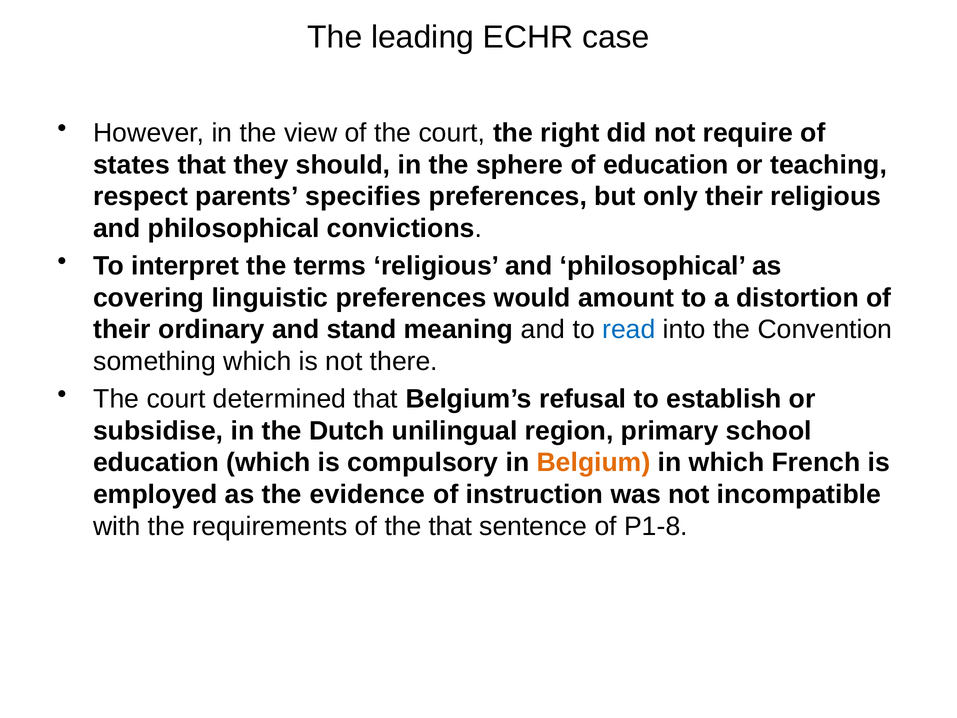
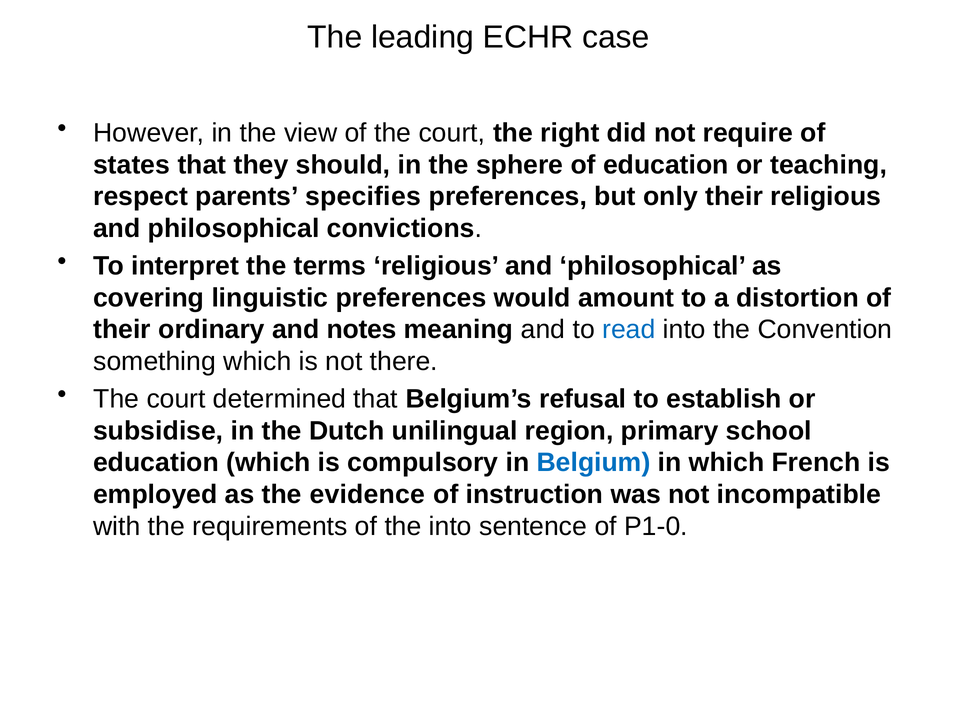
stand: stand -> notes (362, 330)
Belgium colour: orange -> blue (594, 463)
the that: that -> into (450, 526)
P1-8: P1-8 -> P1-0 (656, 526)
